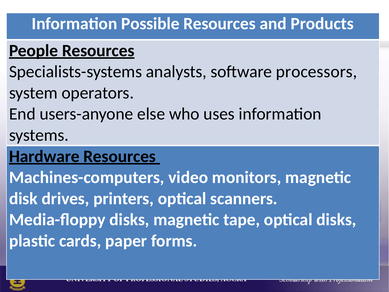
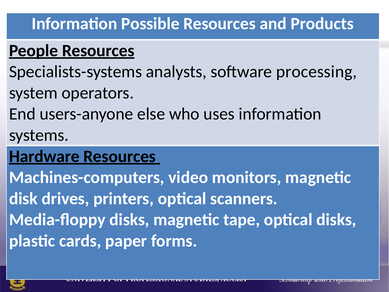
processors: processors -> processing (316, 72)
